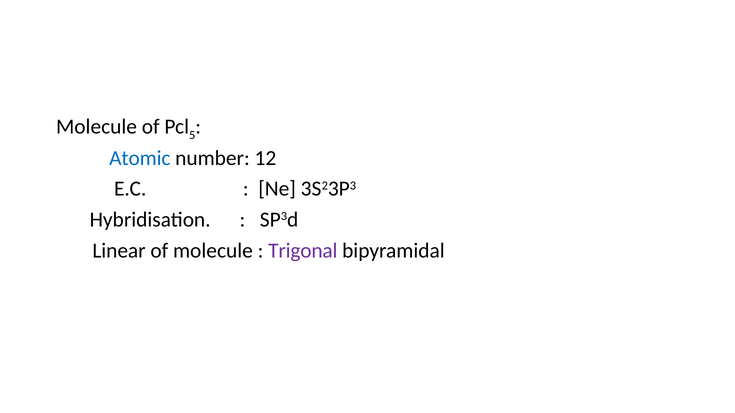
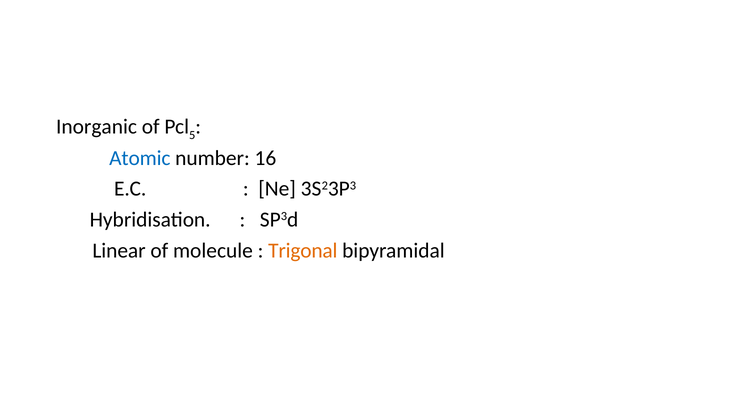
Molecule: Molecule -> Inorganic (96, 127)
12: 12 -> 16 (265, 158)
Trigonal colour: purple -> orange (303, 251)
